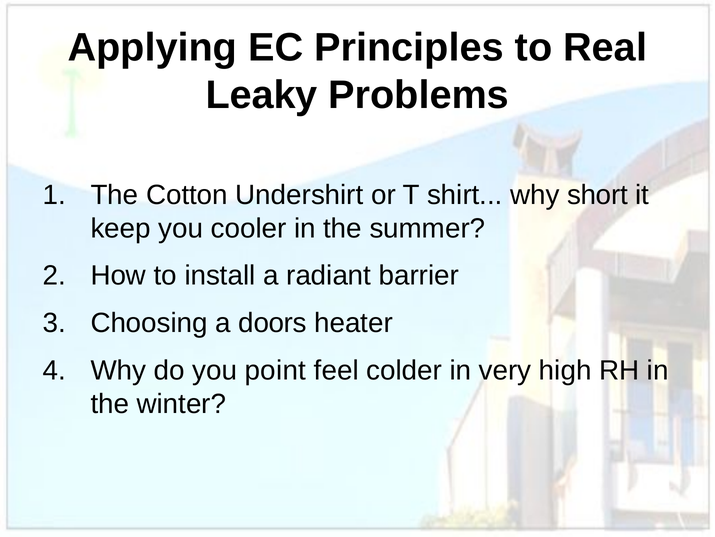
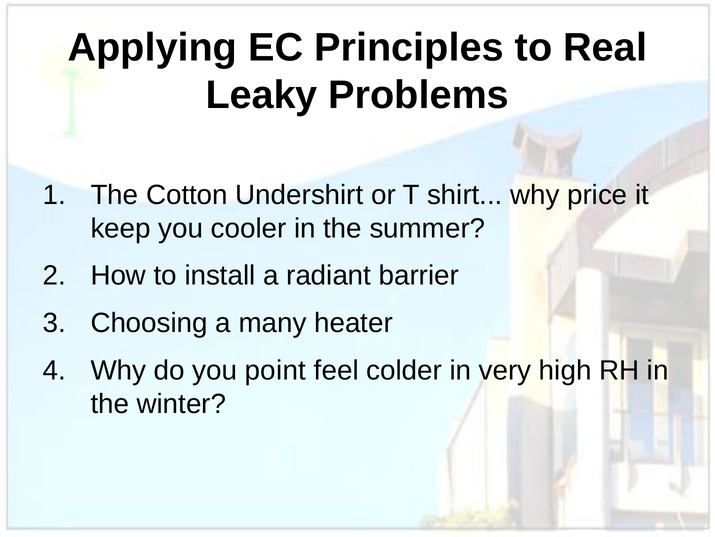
short: short -> price (597, 195)
doors: doors -> many (273, 323)
